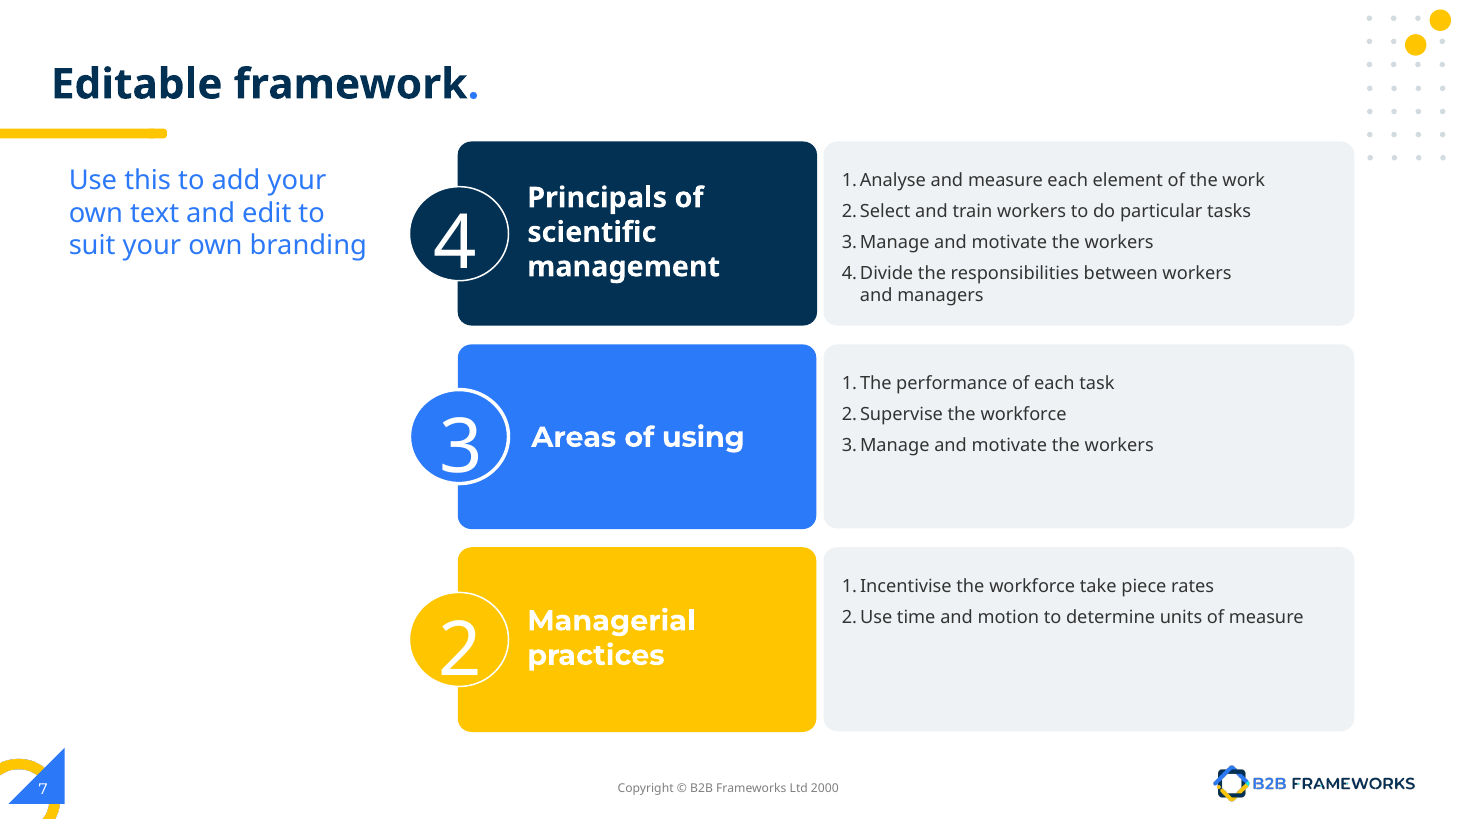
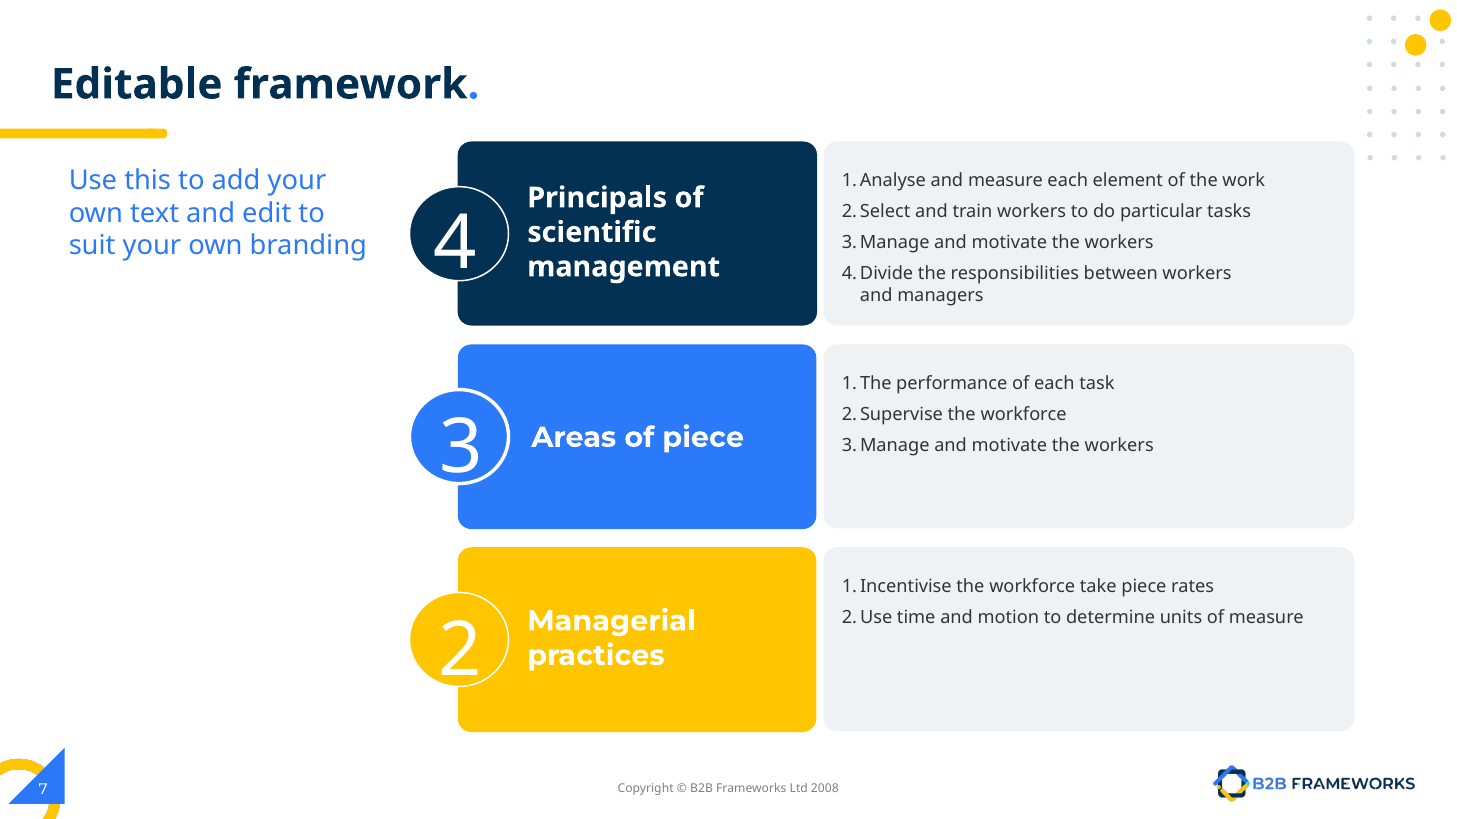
of using: using -> piece (703, 438)
2000: 2000 -> 2008 (825, 789)
